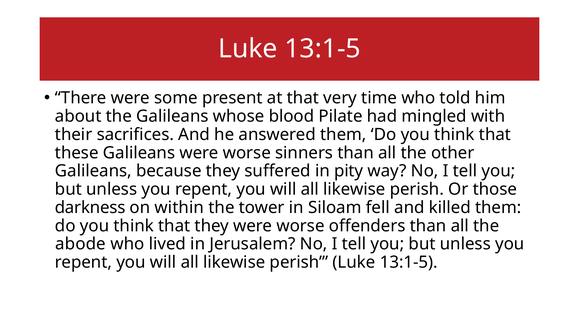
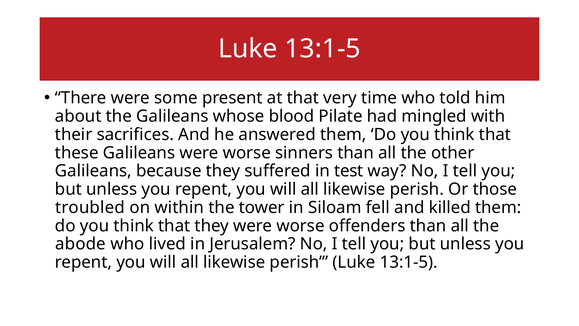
pity: pity -> test (349, 171)
darkness: darkness -> troubled (90, 207)
